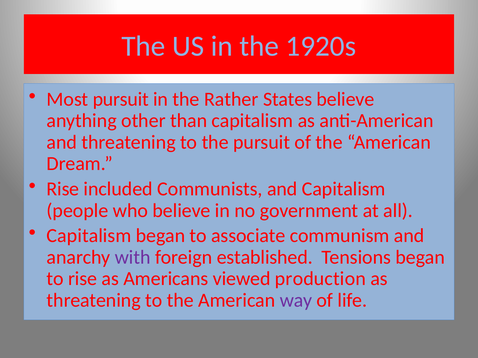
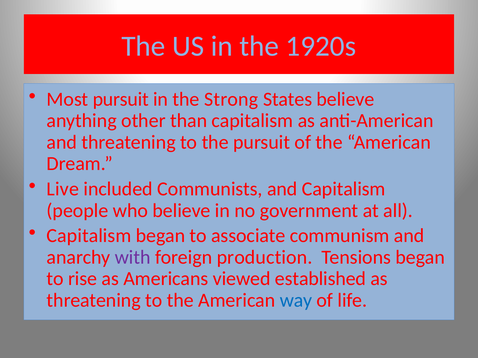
Rather: Rather -> Strong (231, 99)
Rise: Rise -> Live (63, 189)
established: established -> production (265, 258)
production: production -> established (321, 279)
way colour: purple -> blue (296, 301)
